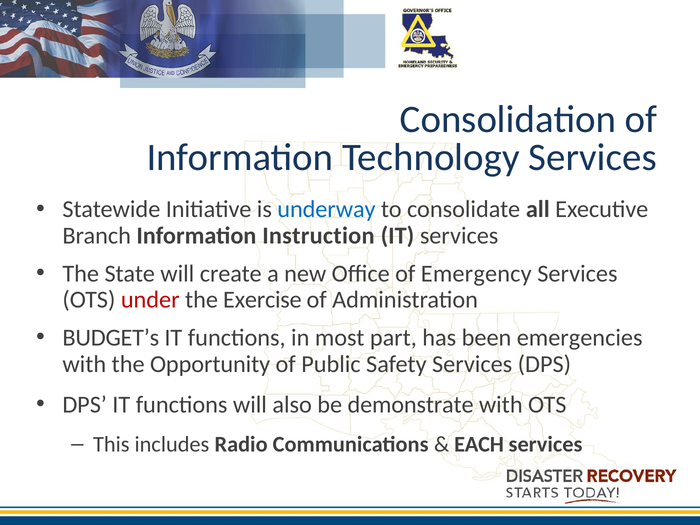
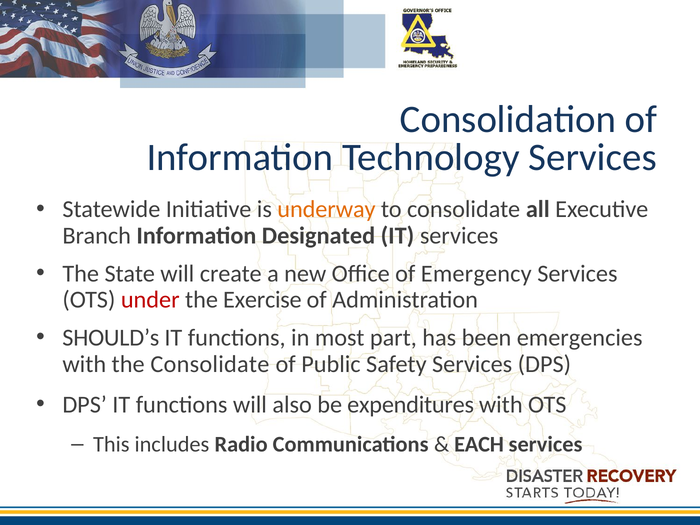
underway colour: blue -> orange (326, 209)
Instruction: Instruction -> Designated (319, 236)
BUDGET’s: BUDGET’s -> SHOULD’s (111, 338)
the Opportunity: Opportunity -> Consolidate (210, 364)
demonstrate: demonstrate -> expenditures (411, 405)
